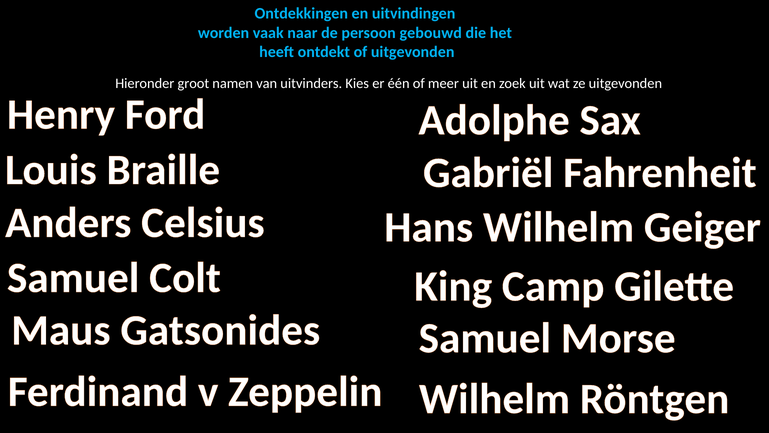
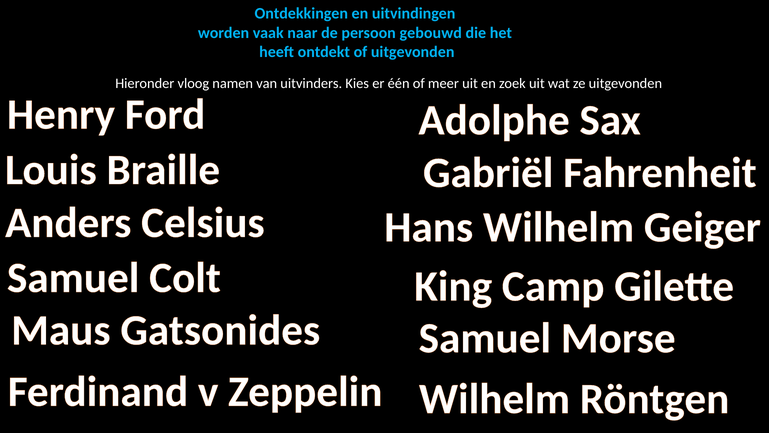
groot: groot -> vloog (193, 83)
